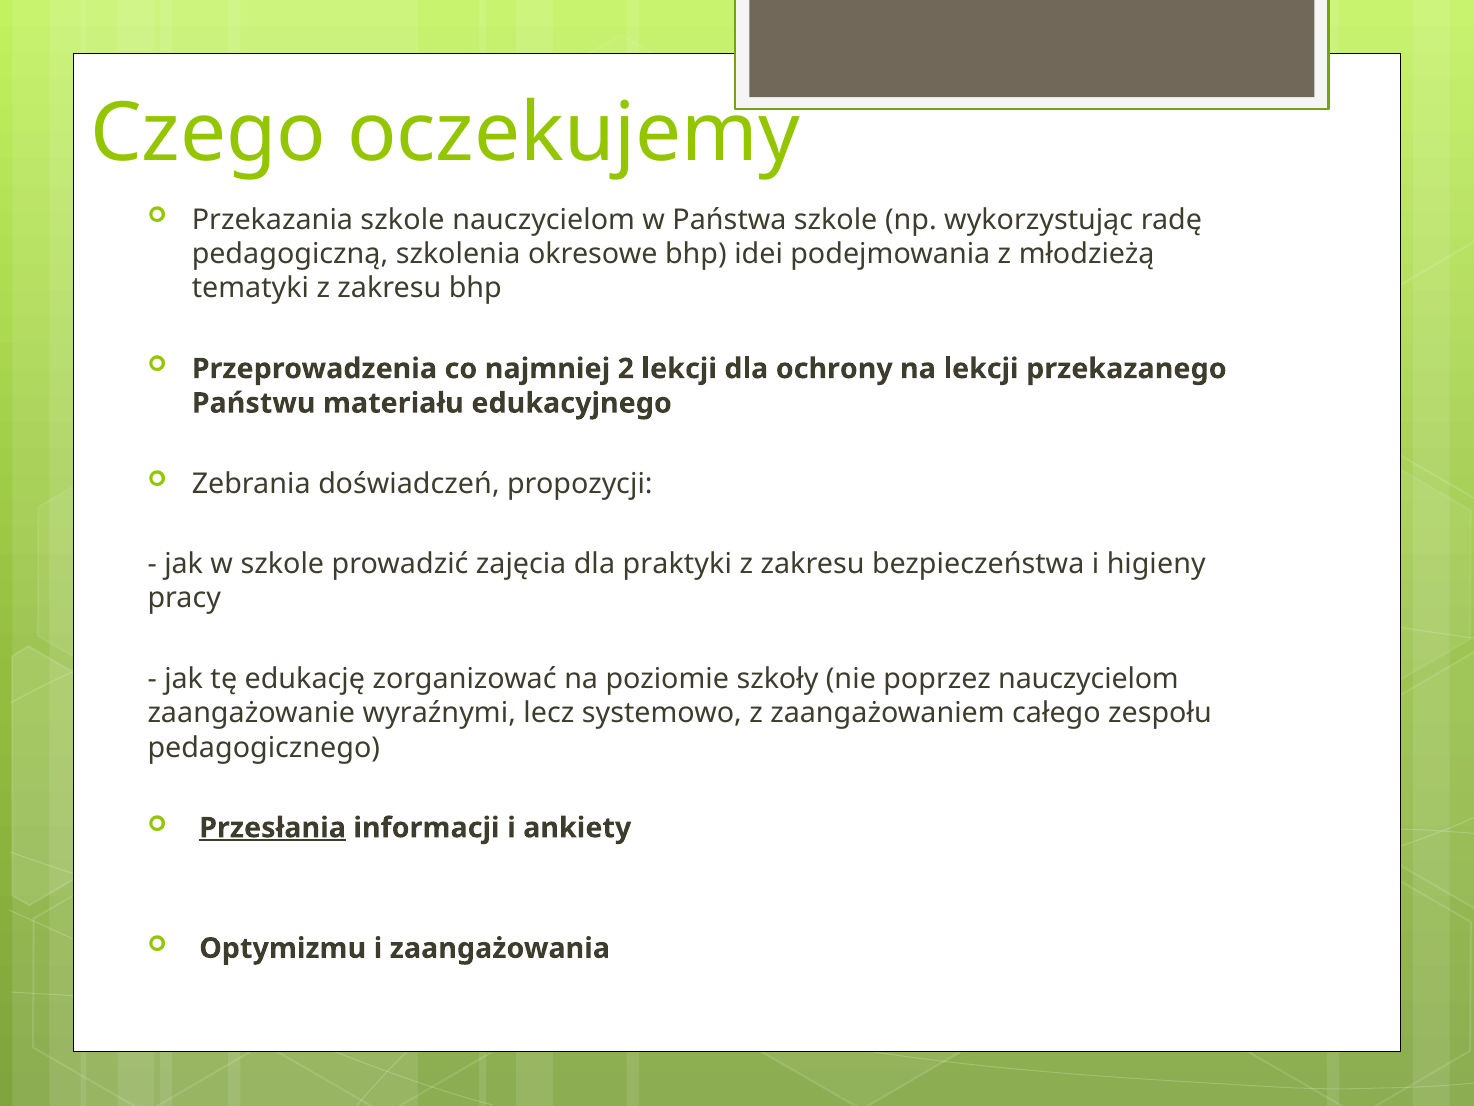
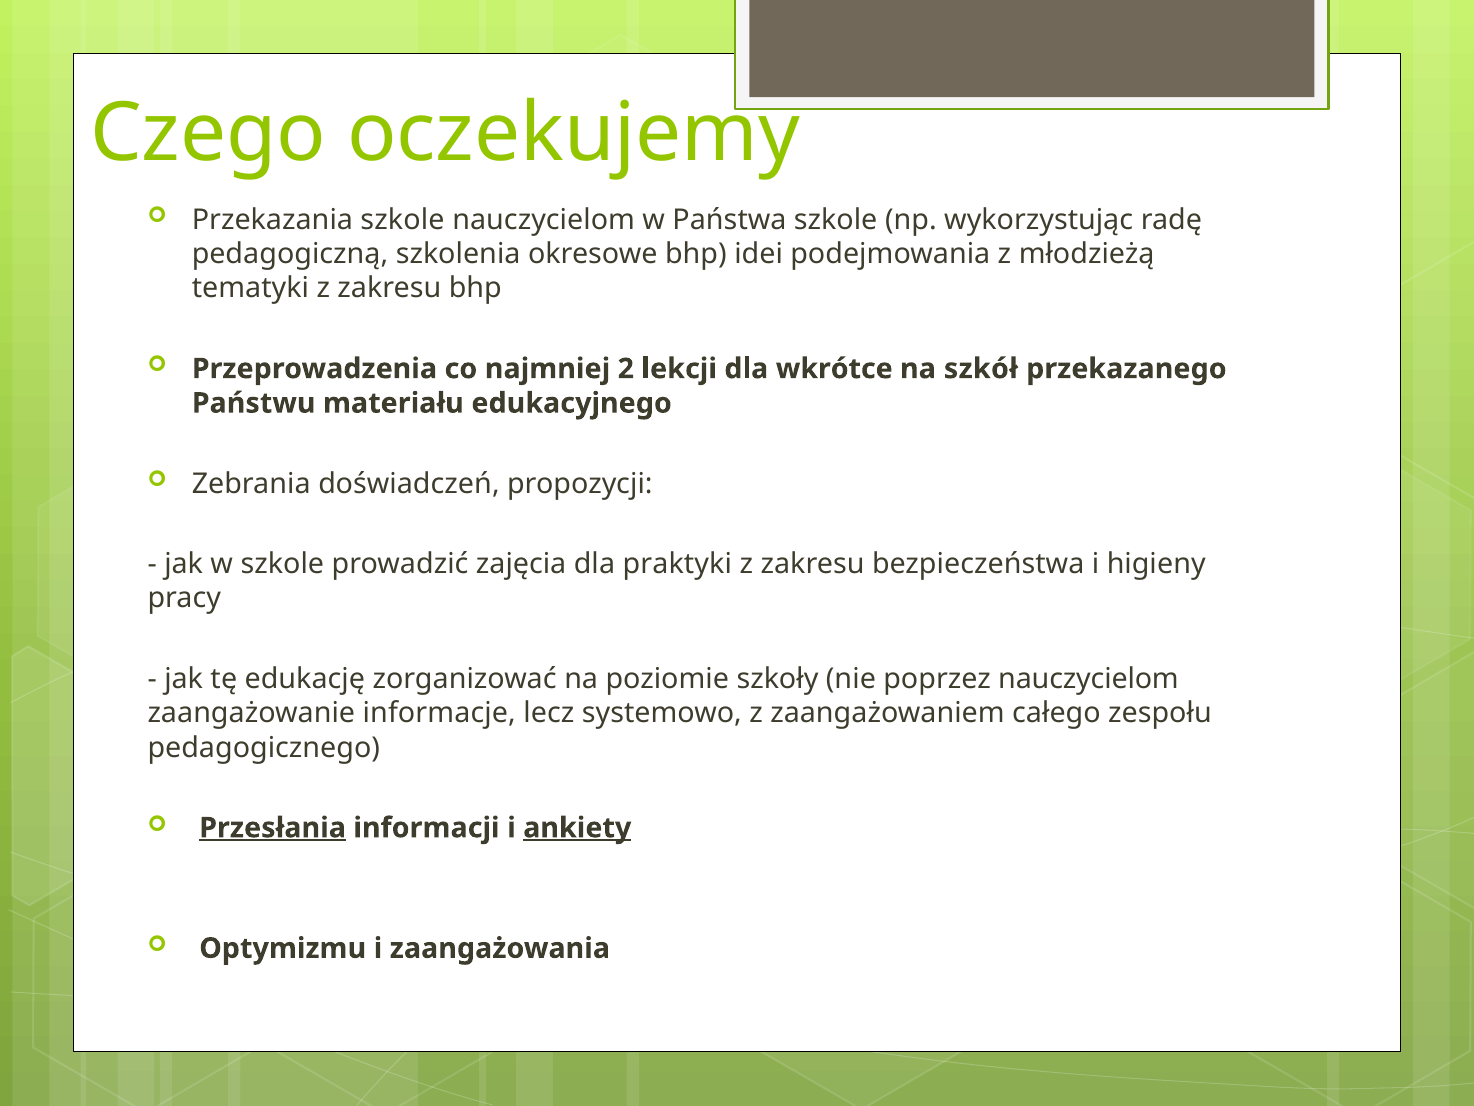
ochrony: ochrony -> wkrótce (834, 369)
na lekcji: lekcji -> szkół (981, 369)
wyraźnymi: wyraźnymi -> informacje (439, 713)
ankiety underline: none -> present (577, 828)
